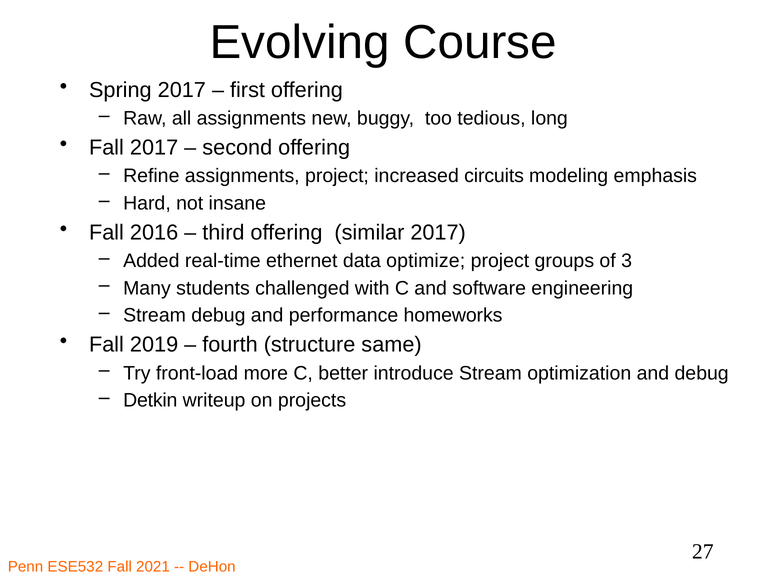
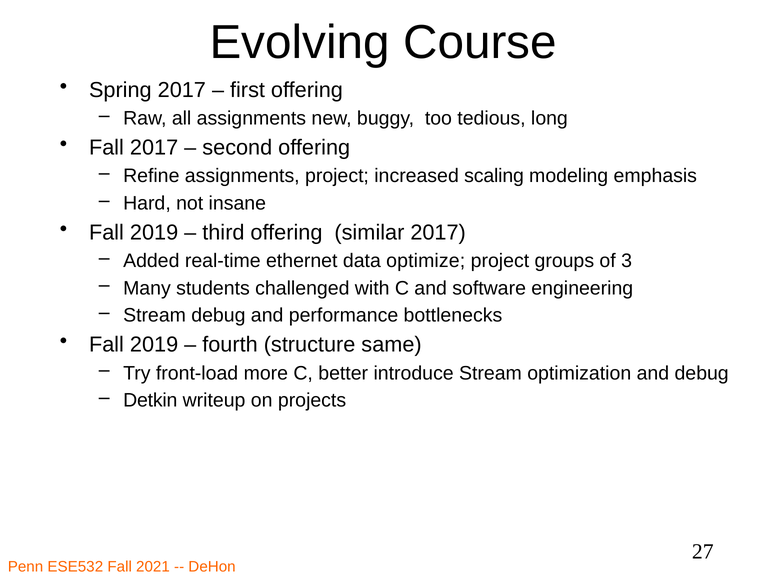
circuits: circuits -> scaling (494, 176)
2016: 2016 -> 2019 (154, 232)
homeworks: homeworks -> bottlenecks (453, 316)
